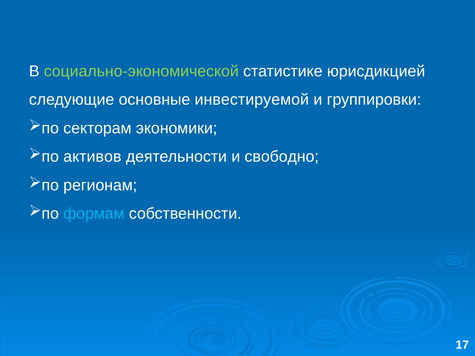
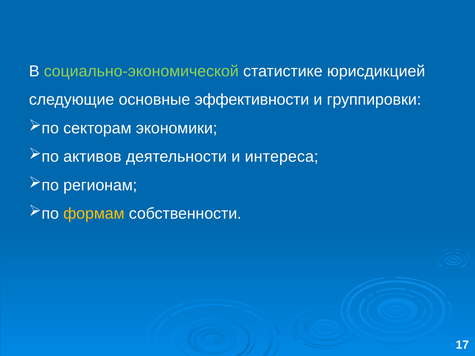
инвестируемой: инвестируемой -> эффективности (252, 100)
свободно: свободно -> интереса (282, 157)
формам colour: light blue -> yellow (94, 214)
